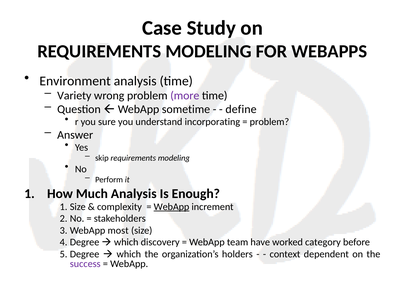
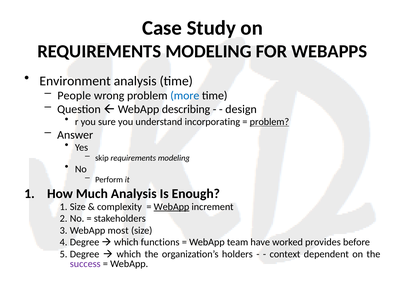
Variety: Variety -> People (74, 96)
more colour: purple -> blue (185, 96)
sometime: sometime -> describing (186, 110)
define: define -> design (241, 110)
problem underline: none -> present (269, 122)
discovery: discovery -> functions (160, 243)
category: category -> provides (323, 243)
